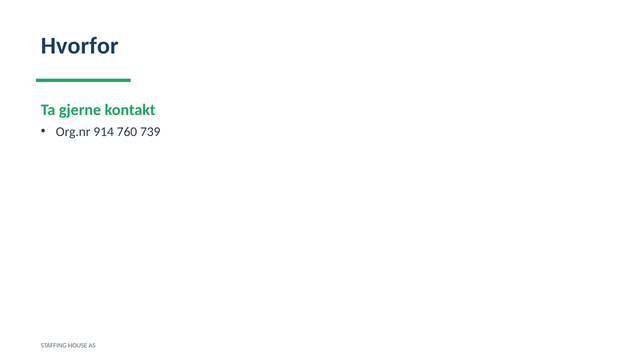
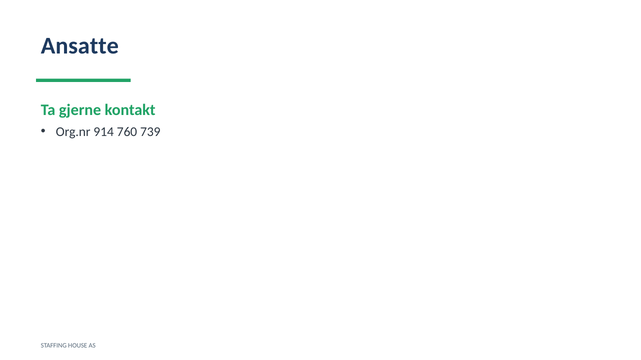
Hvorfor: Hvorfor -> Ansatte (80, 46)
